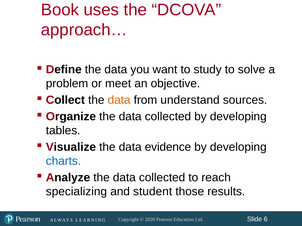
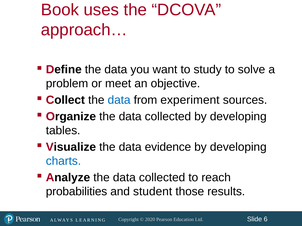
data colour: orange -> blue (119, 100)
understand: understand -> experiment (190, 100)
specializing: specializing -> probabilities (77, 192)
